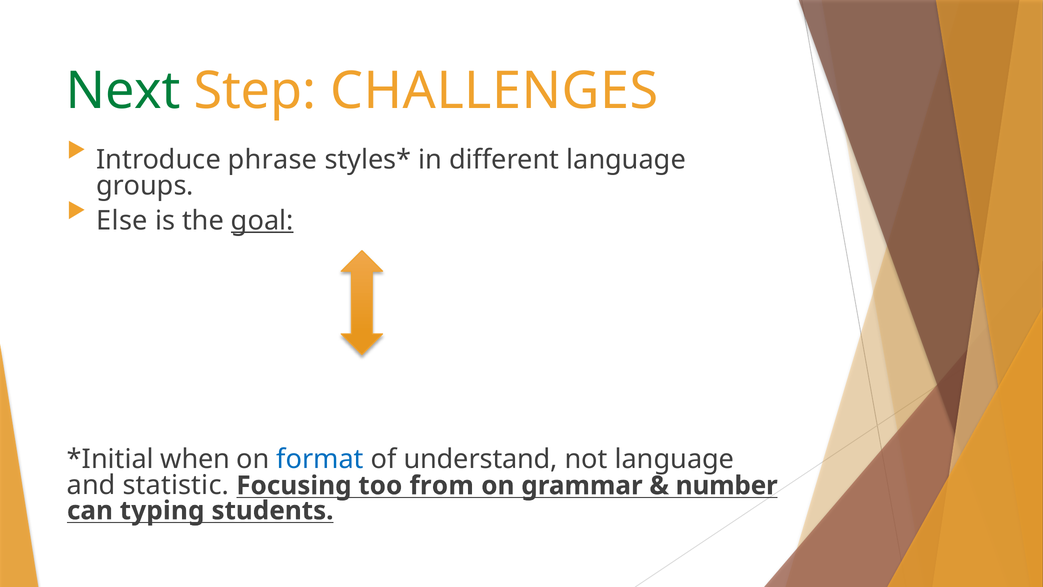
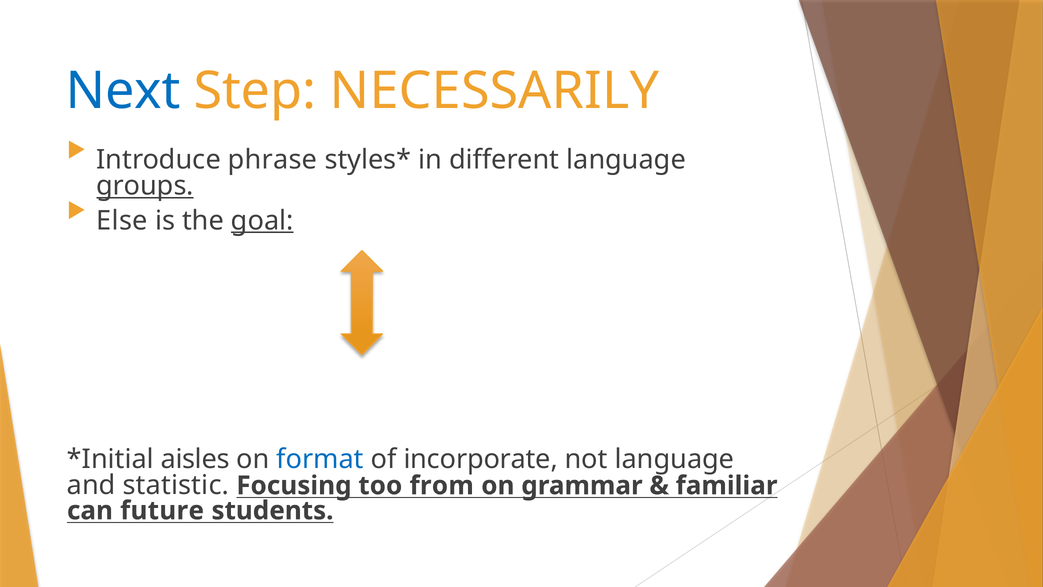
Next colour: green -> blue (123, 91)
CHALLENGES: CHALLENGES -> NECESSARILY (495, 91)
groups underline: none -> present (145, 186)
when: when -> aisles (195, 459)
understand: understand -> incorporate (481, 459)
number: number -> familiar (727, 485)
typing: typing -> future (162, 510)
